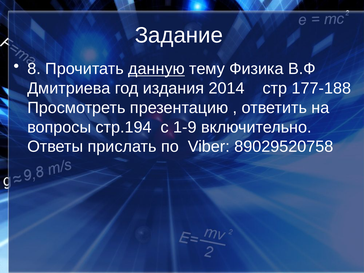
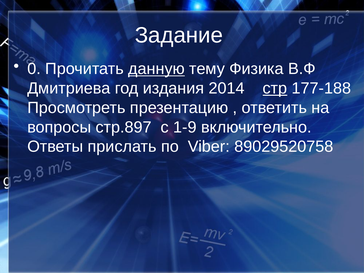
8: 8 -> 0 (34, 69)
стр underline: none -> present (275, 88)
стр.194: стр.194 -> стр.897 (124, 127)
